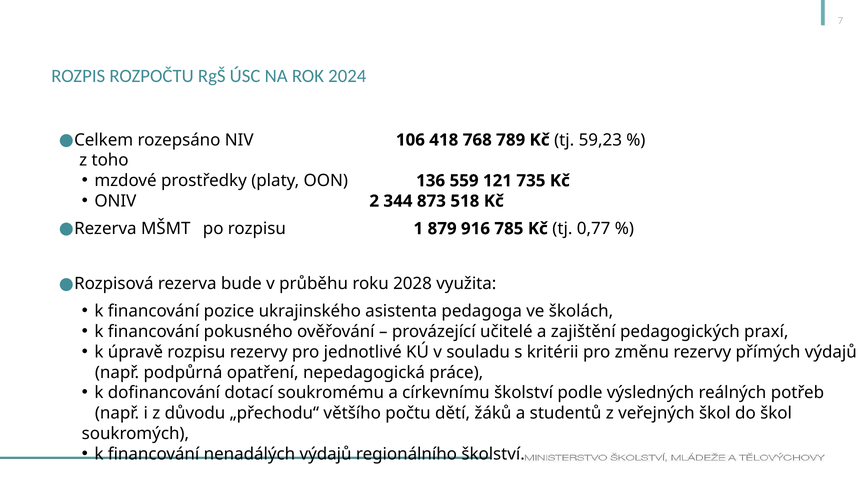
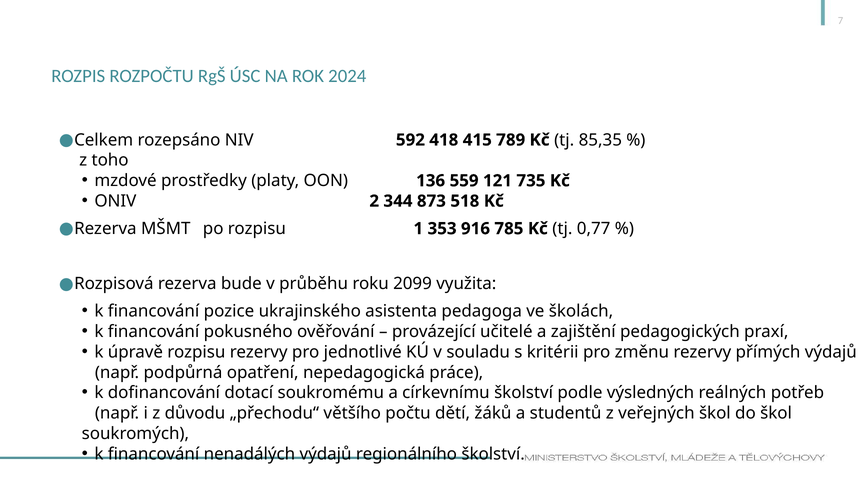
106: 106 -> 592 (410, 140)
768: 768 -> 415 (477, 140)
59,23: 59,23 -> 85,35 (600, 140)
879: 879 -> 353 (442, 228)
2028: 2028 -> 2099 (413, 283)
